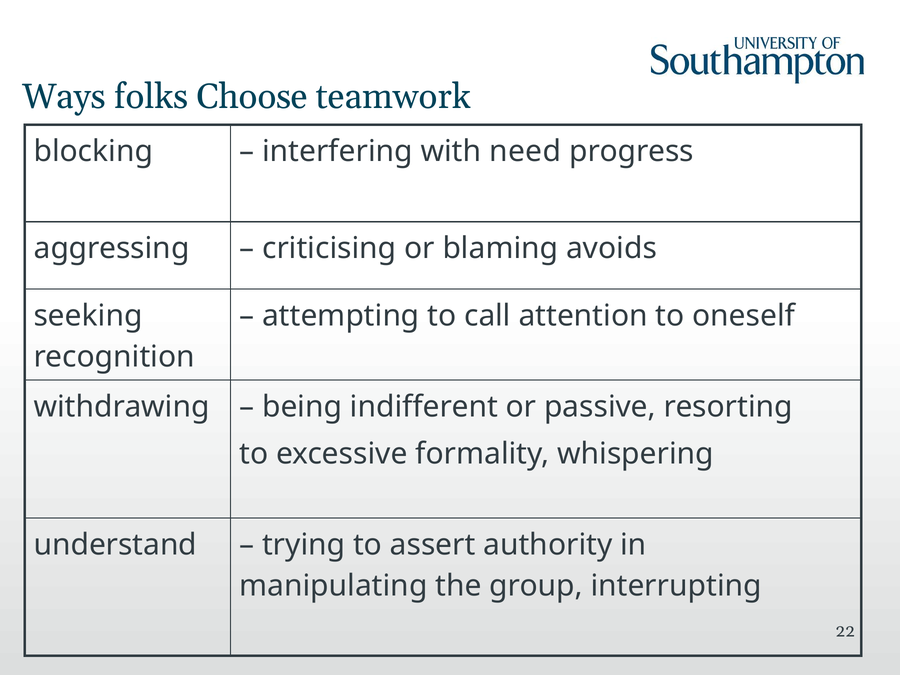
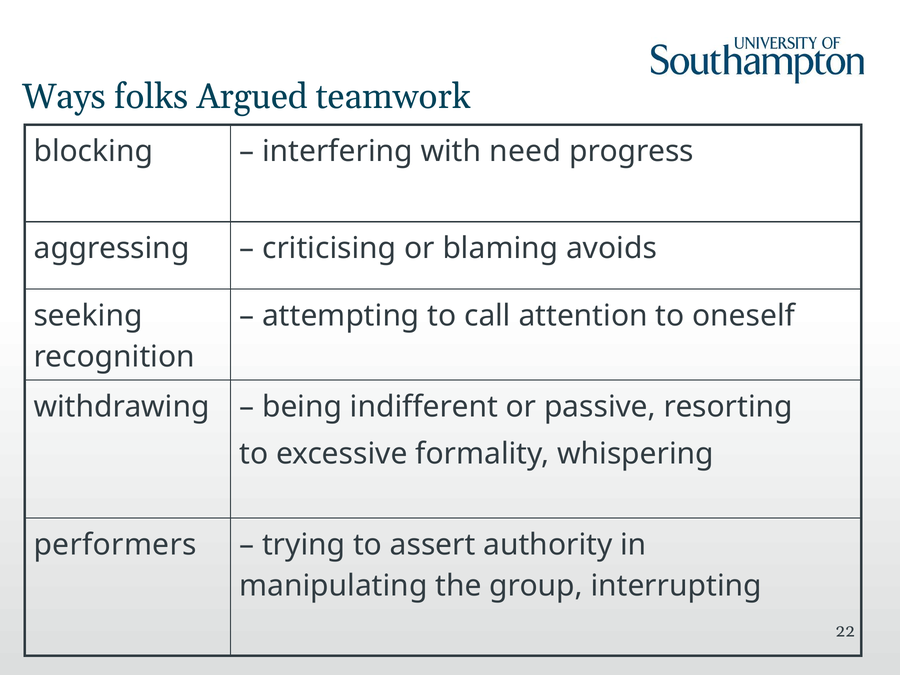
Choose: Choose -> Argued (252, 97)
understand: understand -> performers (115, 545)
